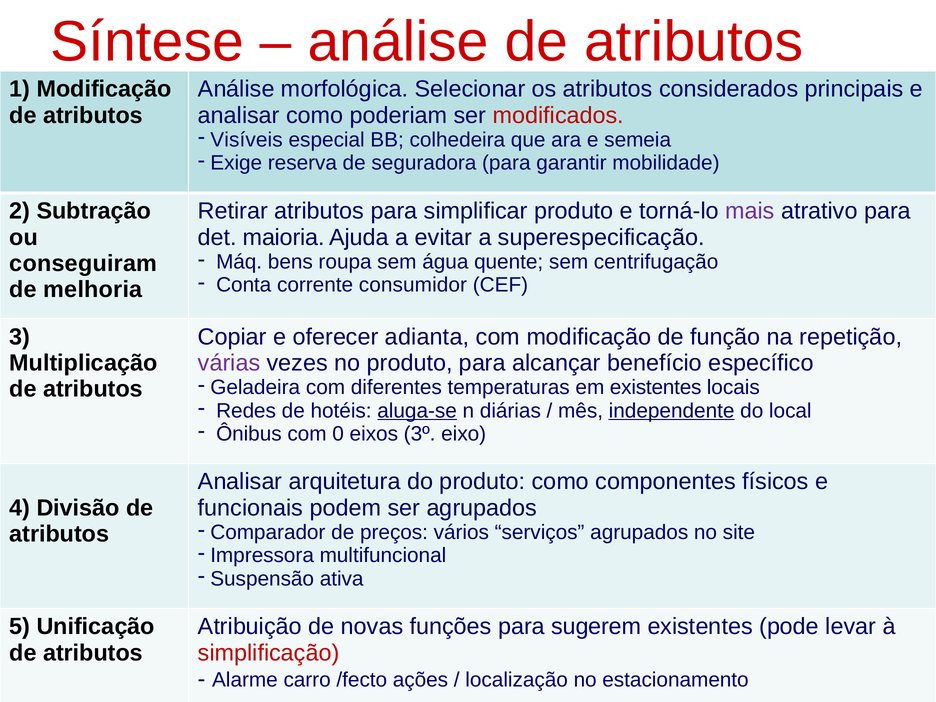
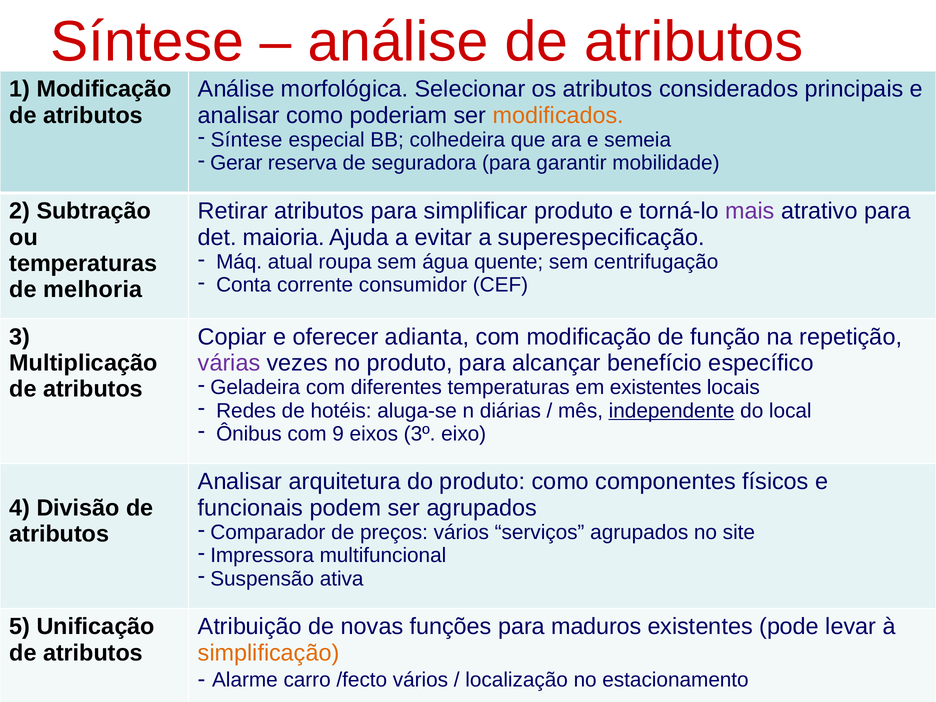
modificados colour: red -> orange (558, 115)
Visíveis: Visíveis -> Síntese (246, 140)
Exige: Exige -> Gerar (236, 163)
bens: bens -> atual (290, 262)
conseguiram: conseguiram -> temperaturas (83, 264)
aluga-se underline: present -> none (417, 411)
0: 0 -> 9 (338, 434)
sugerem: sugerem -> maduros (596, 627)
simplificação colour: red -> orange (269, 653)
/fecto ações: ações -> vários (420, 680)
